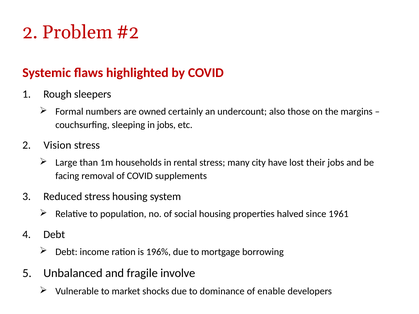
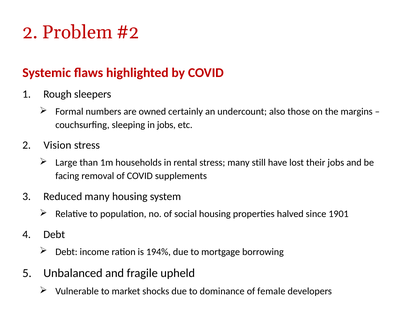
city: city -> still (259, 163)
Reduced stress: stress -> many (97, 197)
1961: 1961 -> 1901 (339, 214)
196%: 196% -> 194% (158, 252)
involve: involve -> upheld (178, 273)
enable: enable -> female (271, 292)
